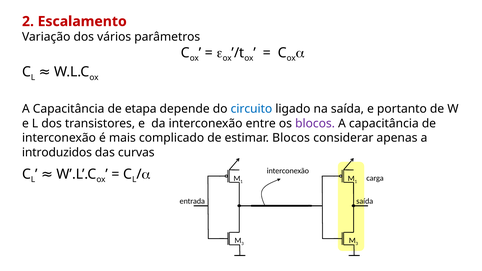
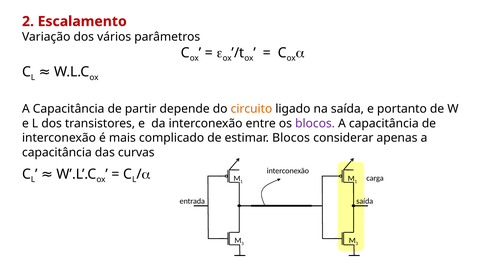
etapa: etapa -> partir (141, 109)
circuito colour: blue -> orange (251, 109)
introduzidos: introduzidos -> capacitância (57, 152)
